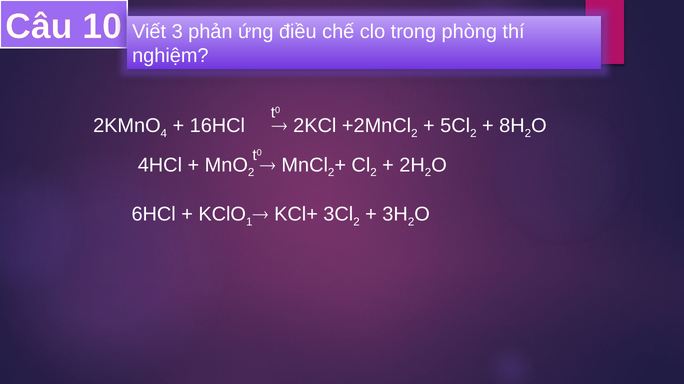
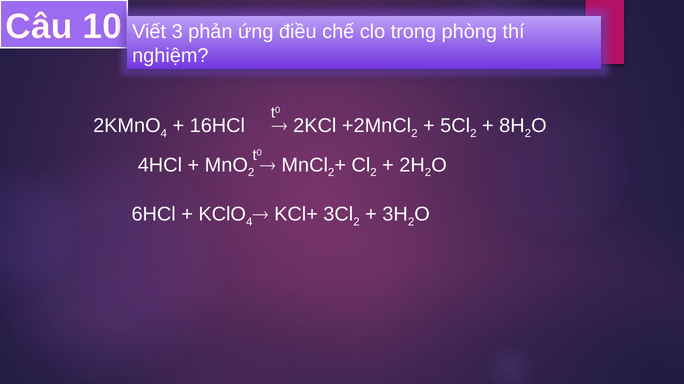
1: 1 -> 4 (249, 222)
